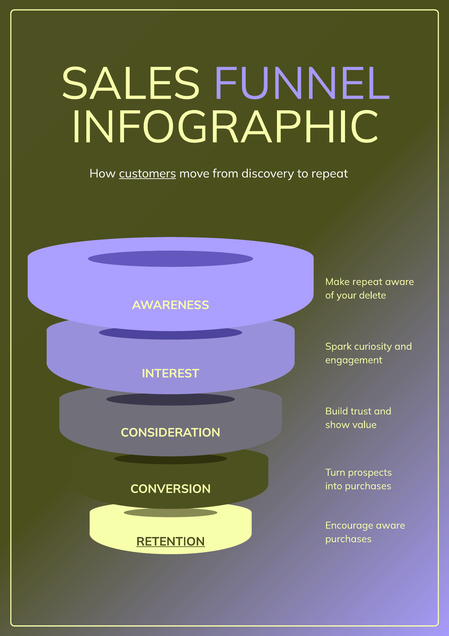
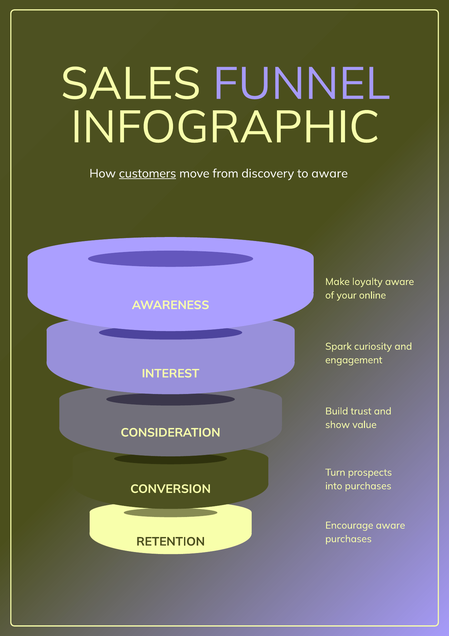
to repeat: repeat -> aware (330, 173)
Make repeat: repeat -> loyalty (367, 281)
delete: delete -> online (373, 295)
RETENTION underline: present -> none (171, 541)
